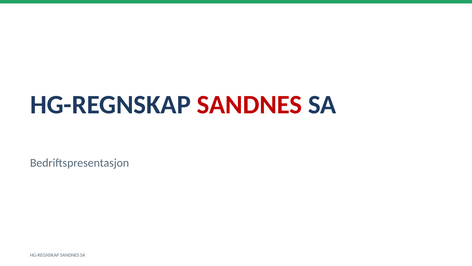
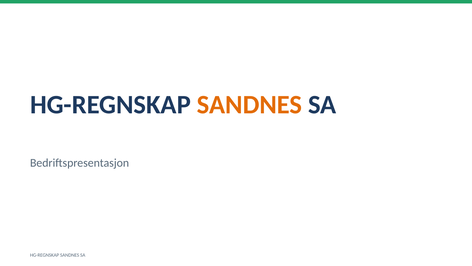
SANDNES colour: red -> orange (249, 105)
